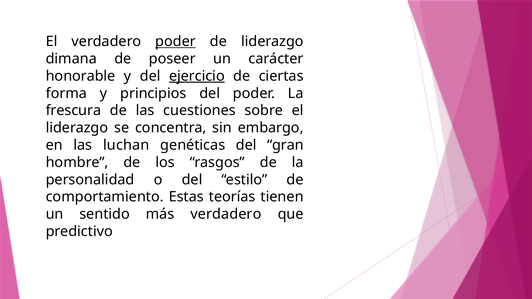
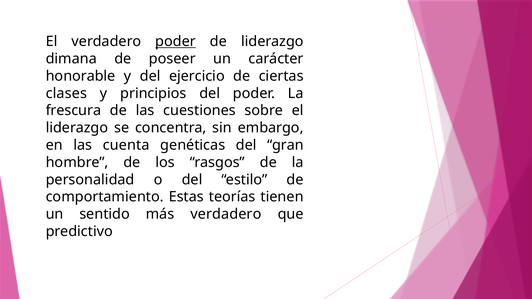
ejercicio underline: present -> none (197, 76)
forma: forma -> clases (66, 93)
luchan: luchan -> cuenta (126, 145)
